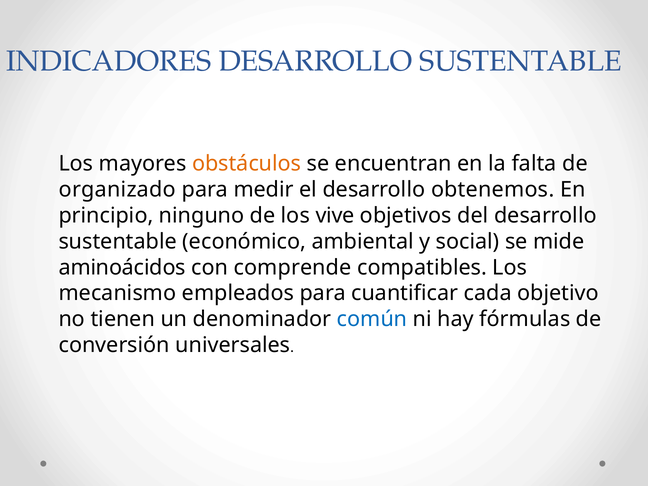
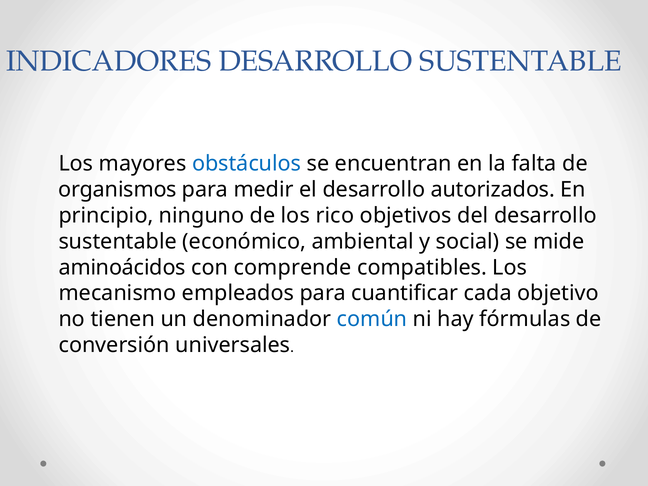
obstáculos colour: orange -> blue (247, 164)
organizado: organizado -> organismos (118, 190)
obtenemos: obtenemos -> autorizados (493, 190)
vive: vive -> rico (335, 216)
